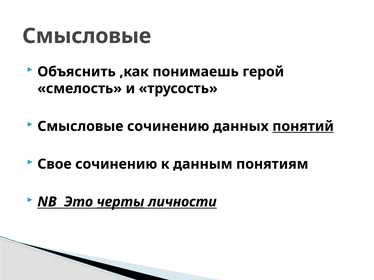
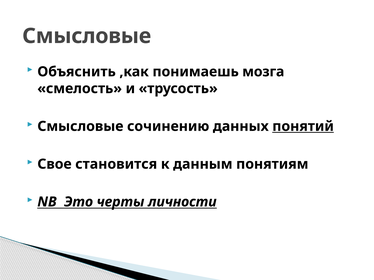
герой: герой -> мозга (263, 72)
Свое сочинению: сочинению -> становится (116, 164)
черты underline: present -> none (120, 202)
